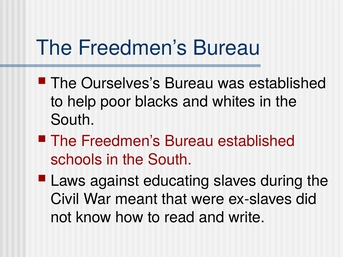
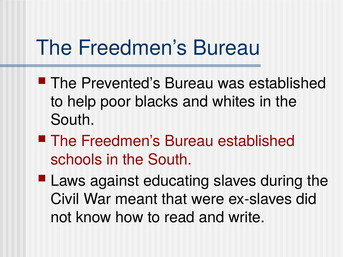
Ourselves’s: Ourselves’s -> Prevented’s (121, 83)
